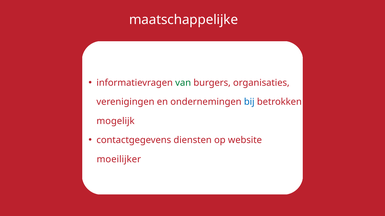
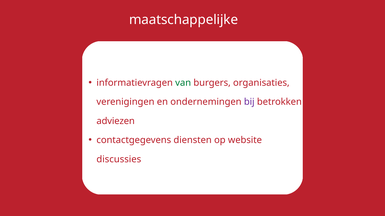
bij colour: blue -> purple (249, 102)
mogelijk: mogelijk -> adviezen (116, 121)
moeilijker: moeilijker -> discussies (119, 160)
